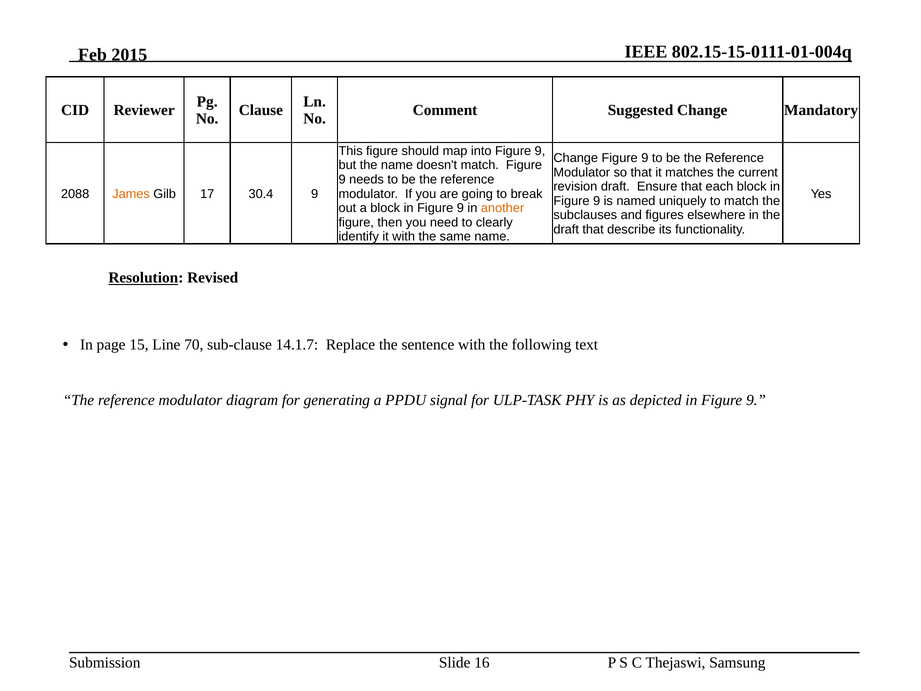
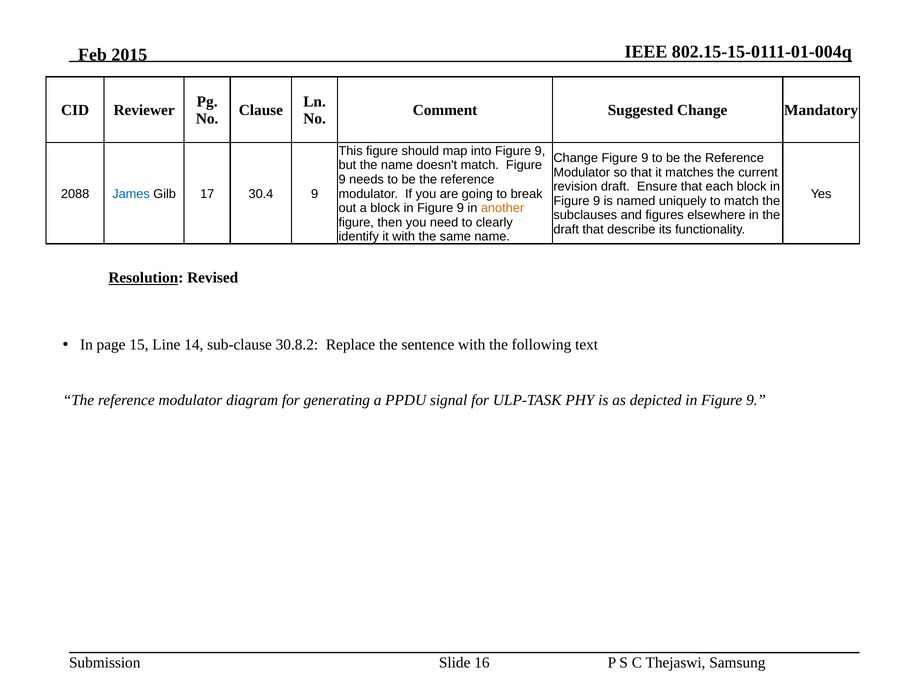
James colour: orange -> blue (131, 194)
70: 70 -> 14 (194, 345)
14.1.7: 14.1.7 -> 30.8.2 (297, 345)
